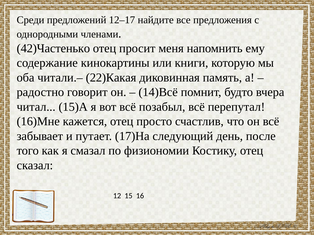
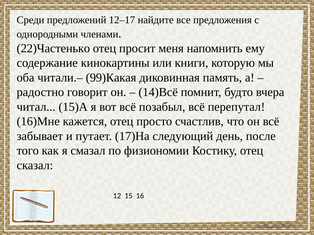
42)Частенько: 42)Частенько -> 22)Частенько (53, 48)
22)Какая: 22)Какая -> 99)Какая (111, 78)
